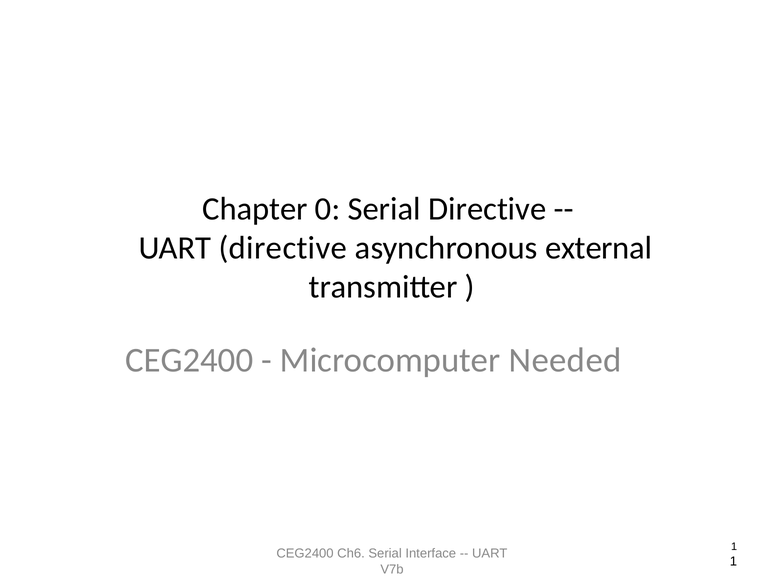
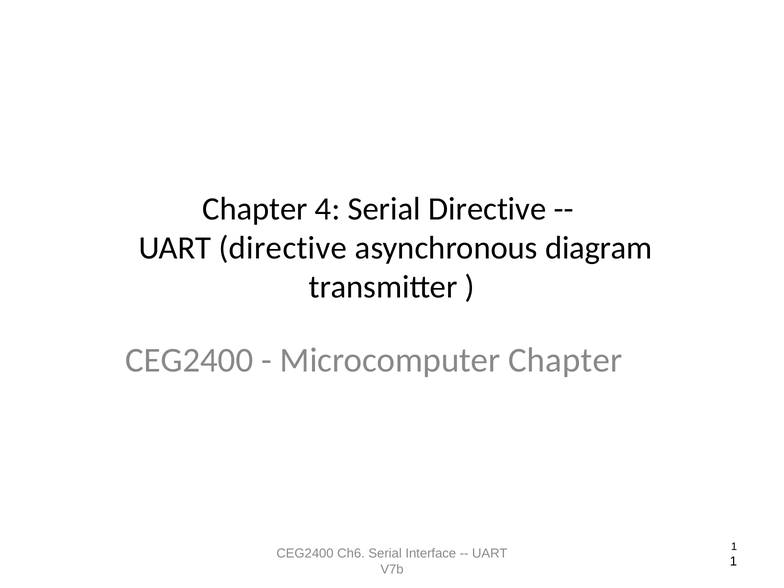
0: 0 -> 4 (328, 209)
external: external -> diagram (599, 248)
Microcomputer Needed: Needed -> Chapter (565, 360)
